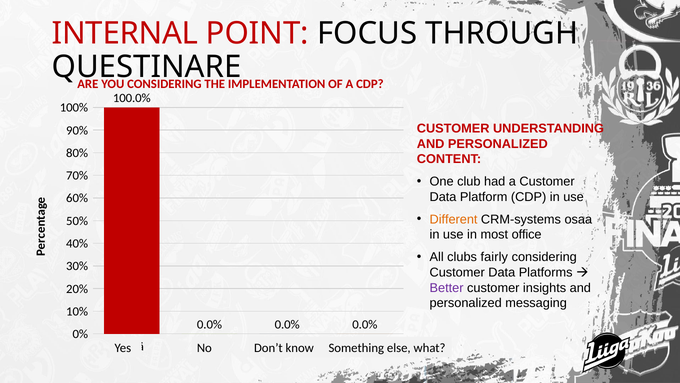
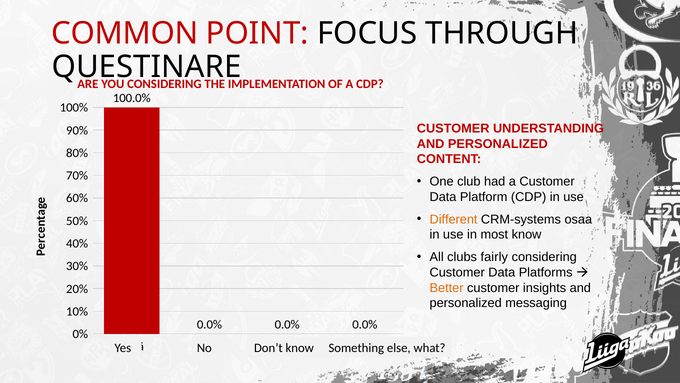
INTERNAL: INTERNAL -> COMMON (125, 33)
most office: office -> know (527, 234)
Better colour: purple -> orange (447, 287)
